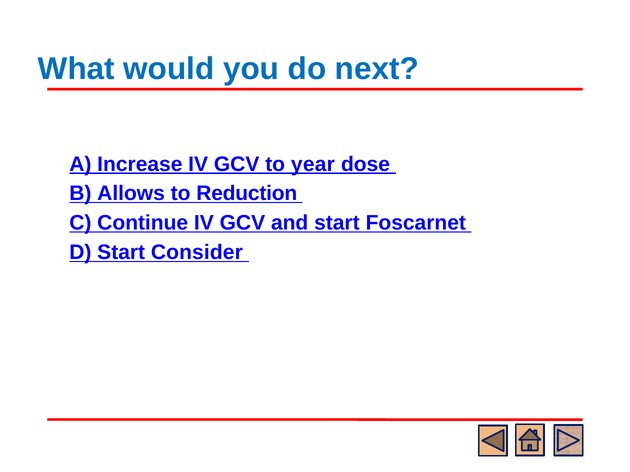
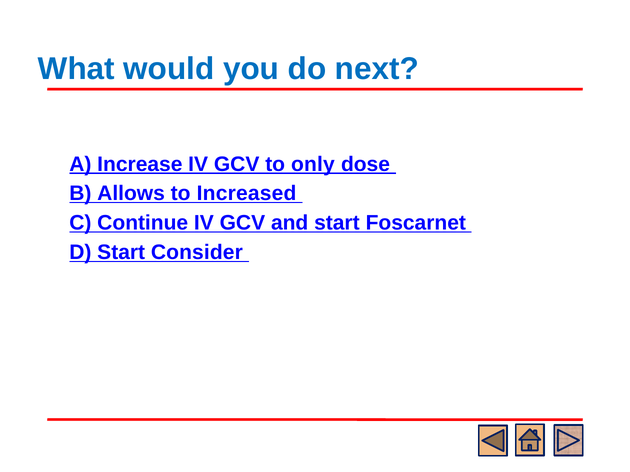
year: year -> only (313, 164)
Reduction: Reduction -> Increased (247, 194)
